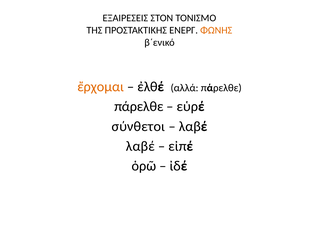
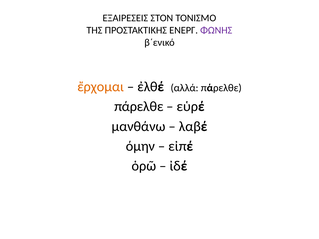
ΦΩΝΗΣ colour: orange -> purple (216, 30)
σύνθετοι: σύνθετοι -> μανθάνω (138, 126)
λαβέ: λαβέ -> όμην (140, 146)
